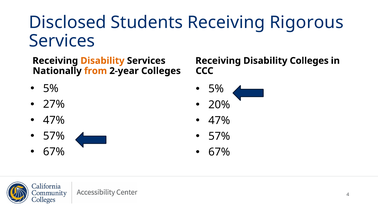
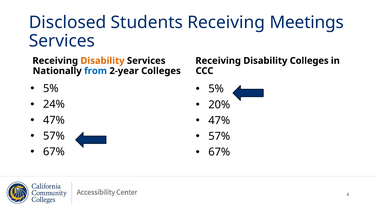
Rigorous: Rigorous -> Meetings (307, 22)
from colour: orange -> blue (96, 71)
27%: 27% -> 24% (54, 105)
